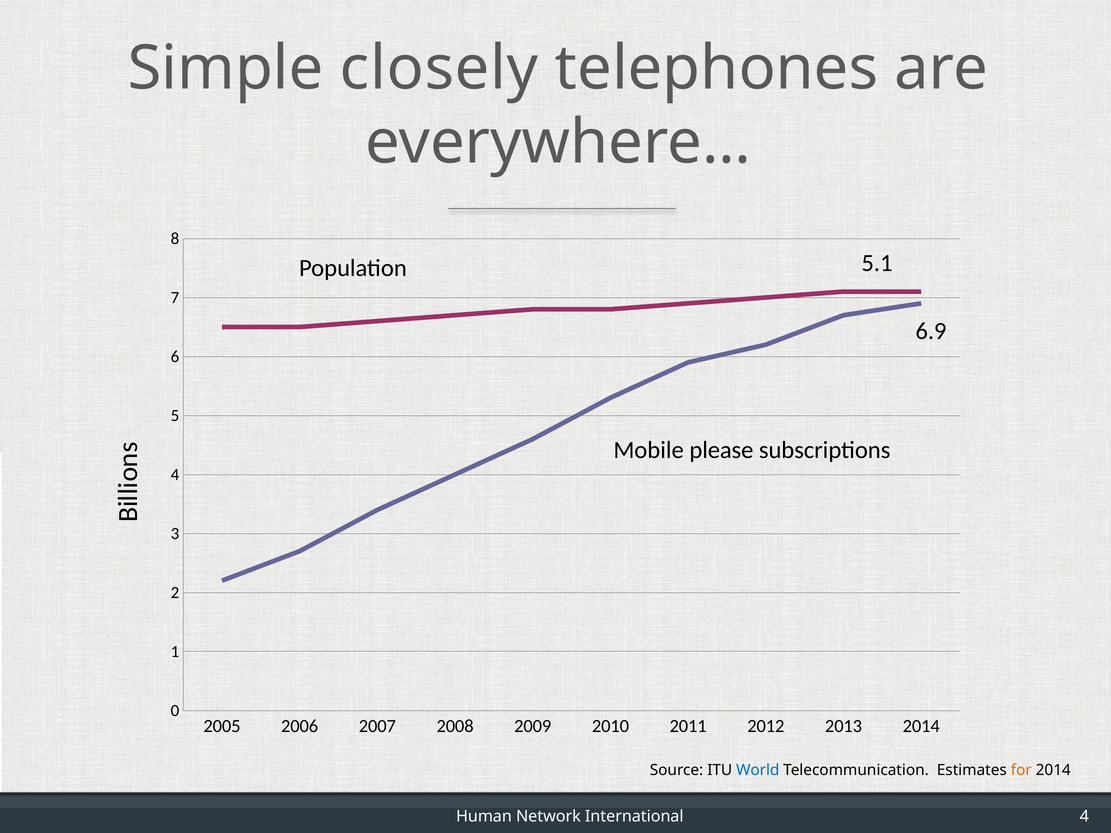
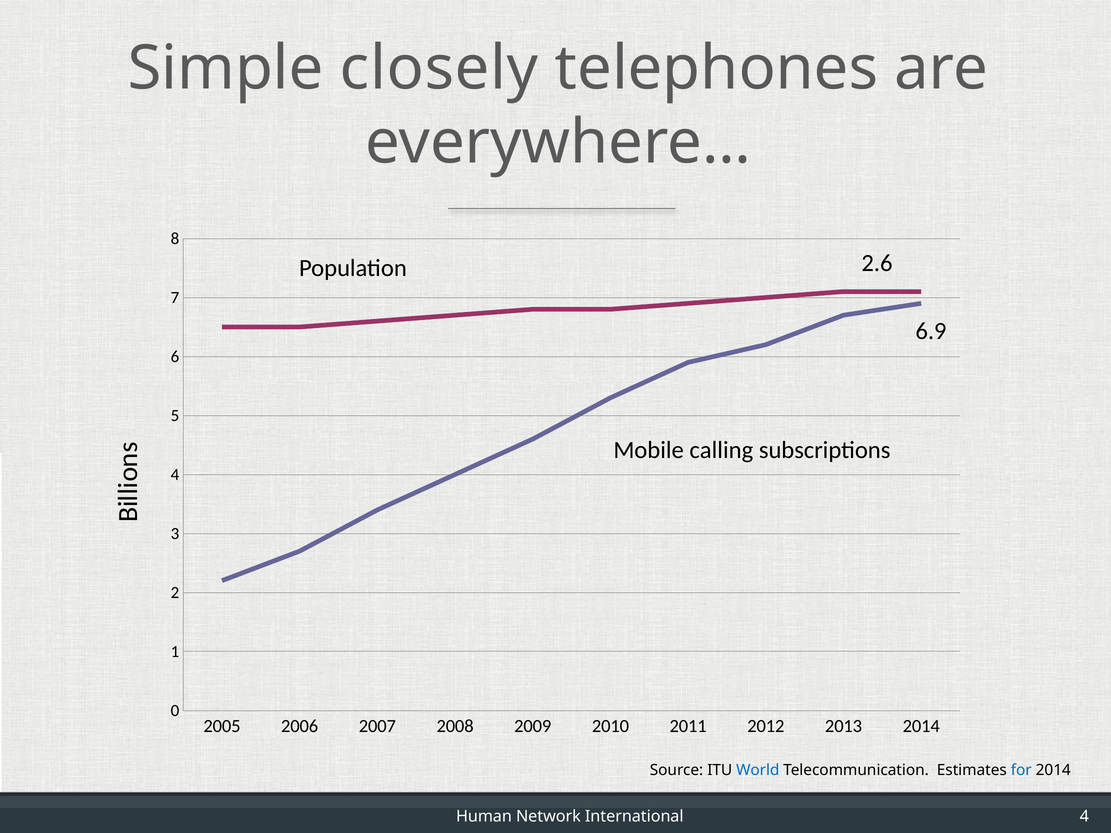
5.1: 5.1 -> 2.6 (877, 263)
please: please -> calling (721, 450)
for colour: orange -> blue (1021, 770)
